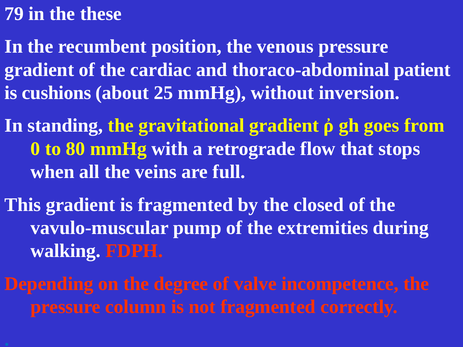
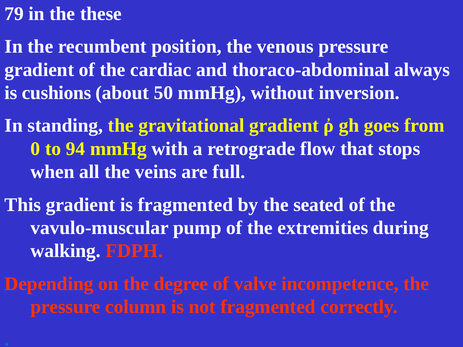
patient: patient -> always (422, 70)
25: 25 -> 50 (164, 93)
80: 80 -> 94 (76, 149)
closed: closed -> seated (319, 205)
